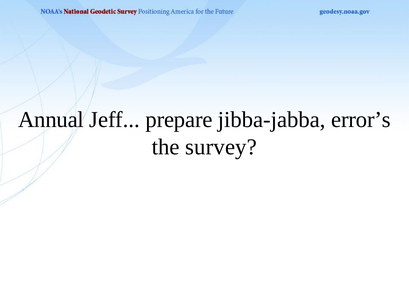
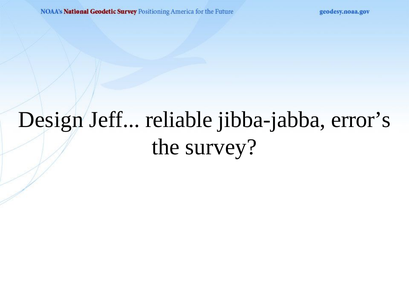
Annual: Annual -> Design (51, 120)
prepare: prepare -> reliable (179, 120)
